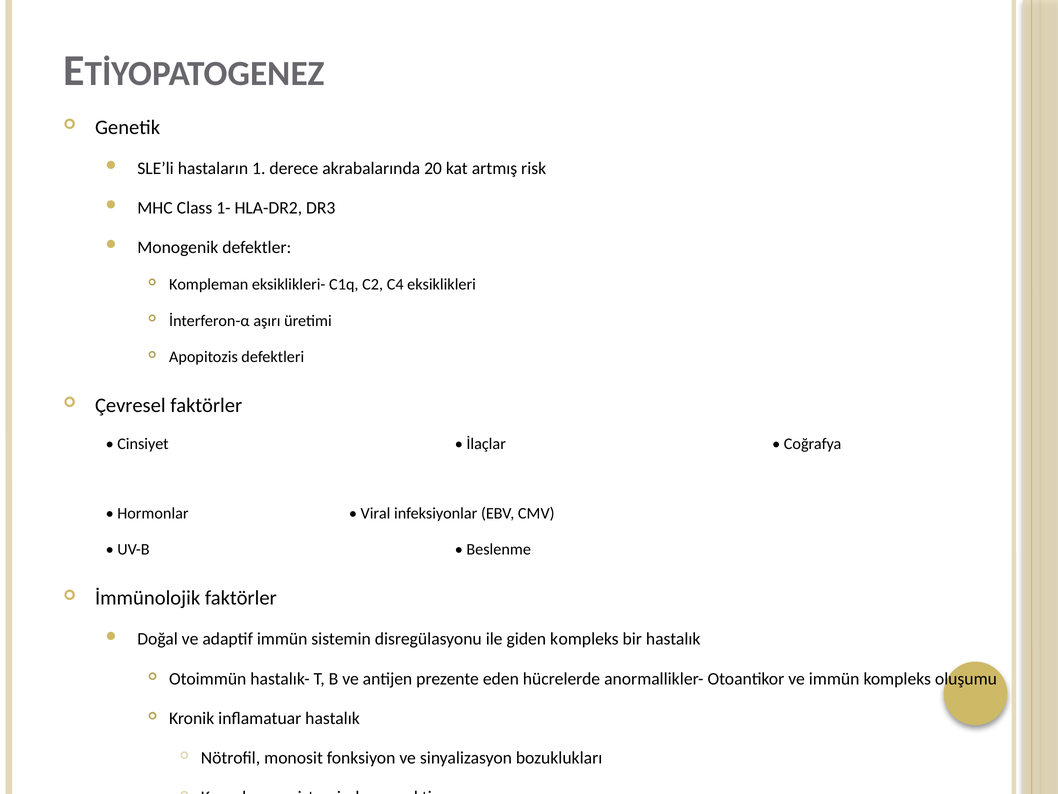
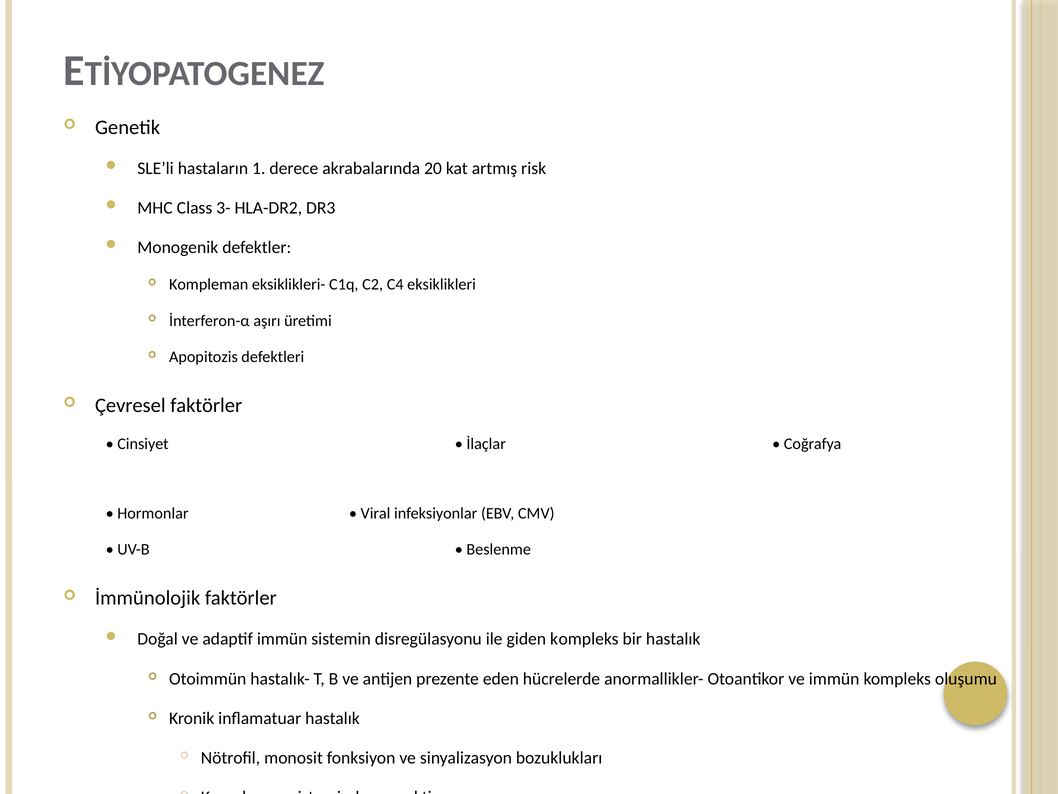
1-: 1- -> 3- (223, 208)
